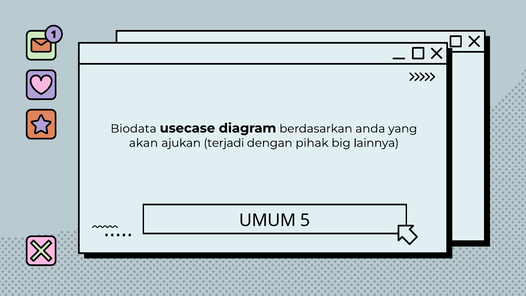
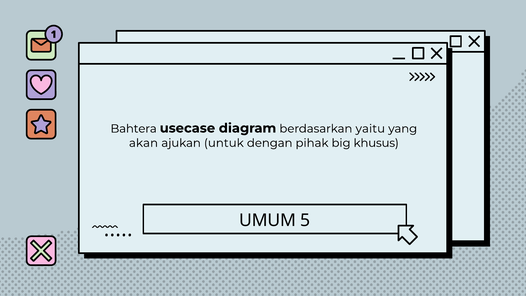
Biodata: Biodata -> Bahtera (134, 129)
anda: anda -> yaitu (370, 129)
terjadi: terjadi -> untuk (224, 143)
lainnya: lainnya -> khusus (376, 143)
